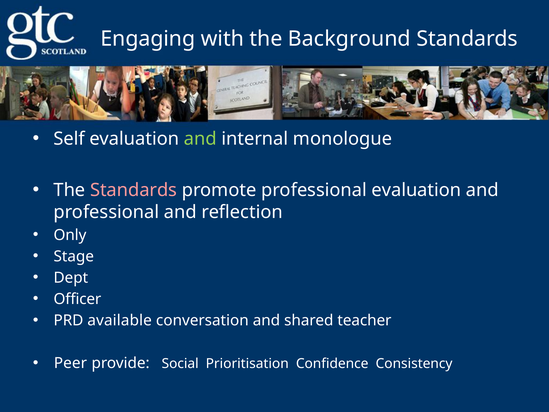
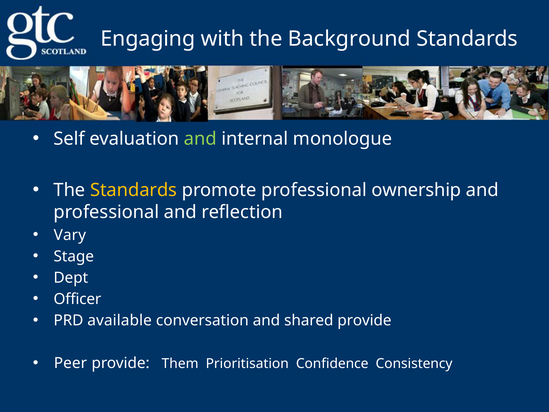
Standards colour: pink -> yellow (134, 190)
professional evaluation: evaluation -> ownership (416, 190)
Only: Only -> Vary (70, 235)
shared teacher: teacher -> provide (364, 320)
Social: Social -> Them (180, 364)
